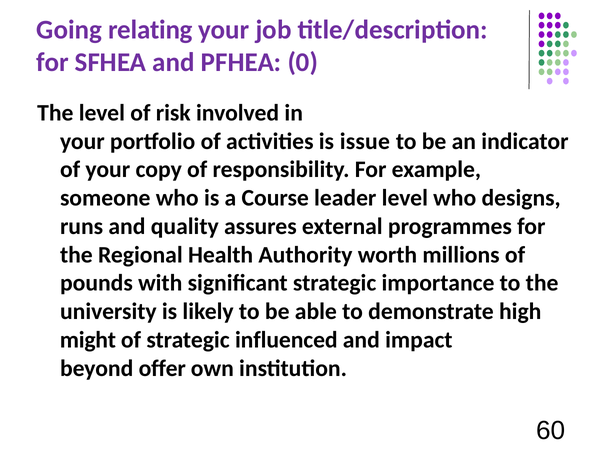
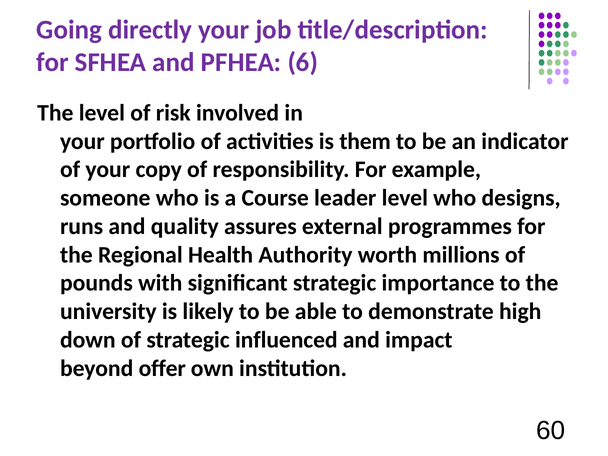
relating: relating -> directly (150, 30)
0: 0 -> 6 (303, 62)
issue: issue -> them (365, 141)
might: might -> down (88, 340)
